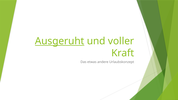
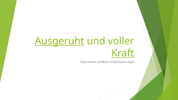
Kraft underline: none -> present (123, 53)
